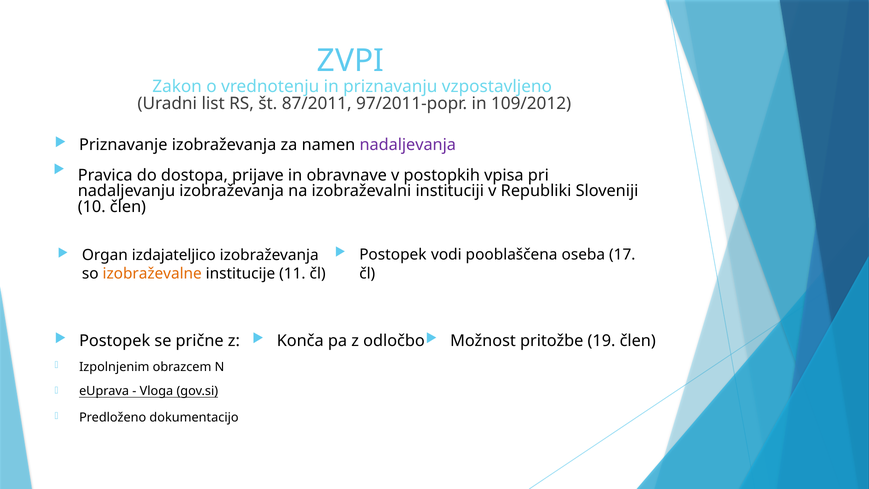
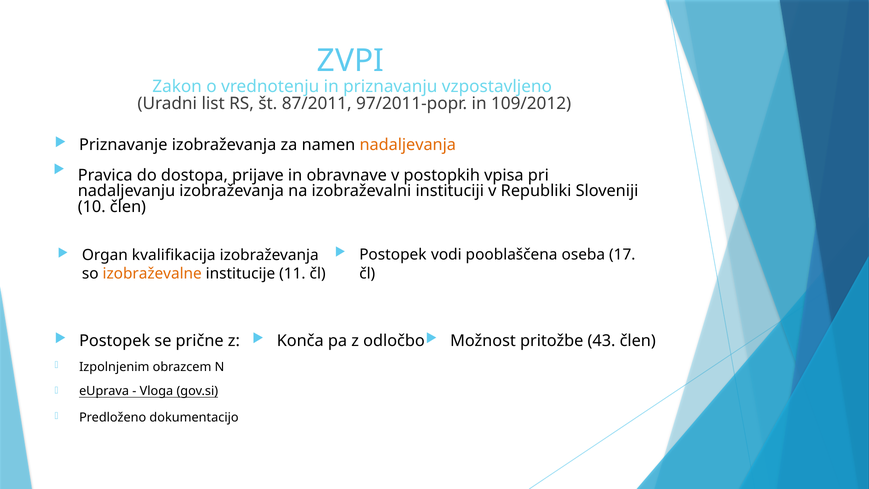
nadaljevanja colour: purple -> orange (408, 145)
izdajateljico: izdajateljico -> kvalifikacija (174, 255)
19: 19 -> 43 (602, 341)
